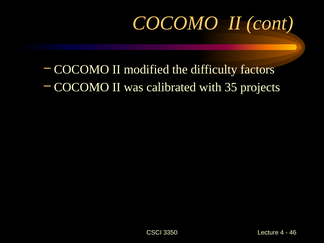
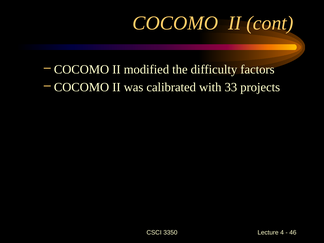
35: 35 -> 33 (231, 87)
